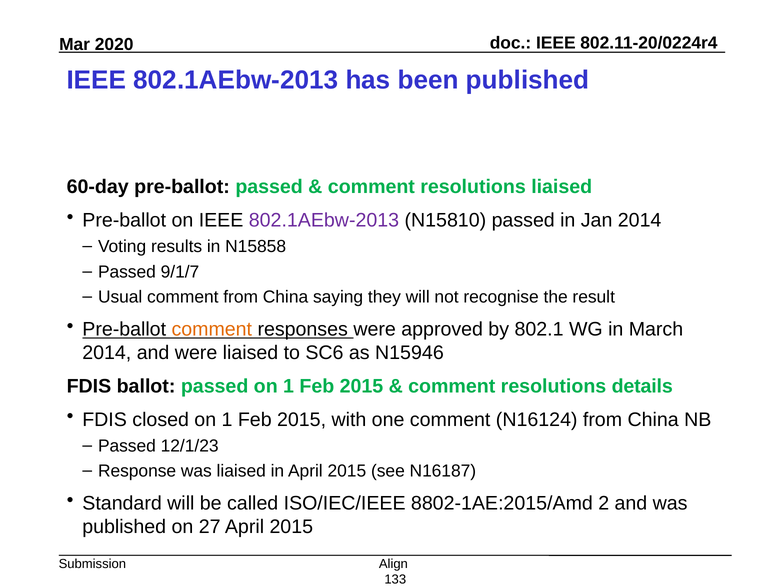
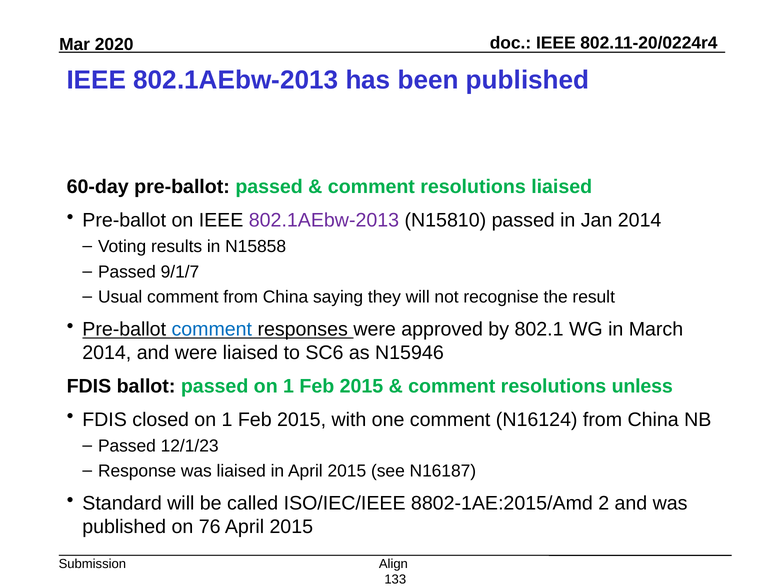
comment colour: orange -> blue (212, 329)
details: details -> unless (642, 386)
27: 27 -> 76 (210, 527)
